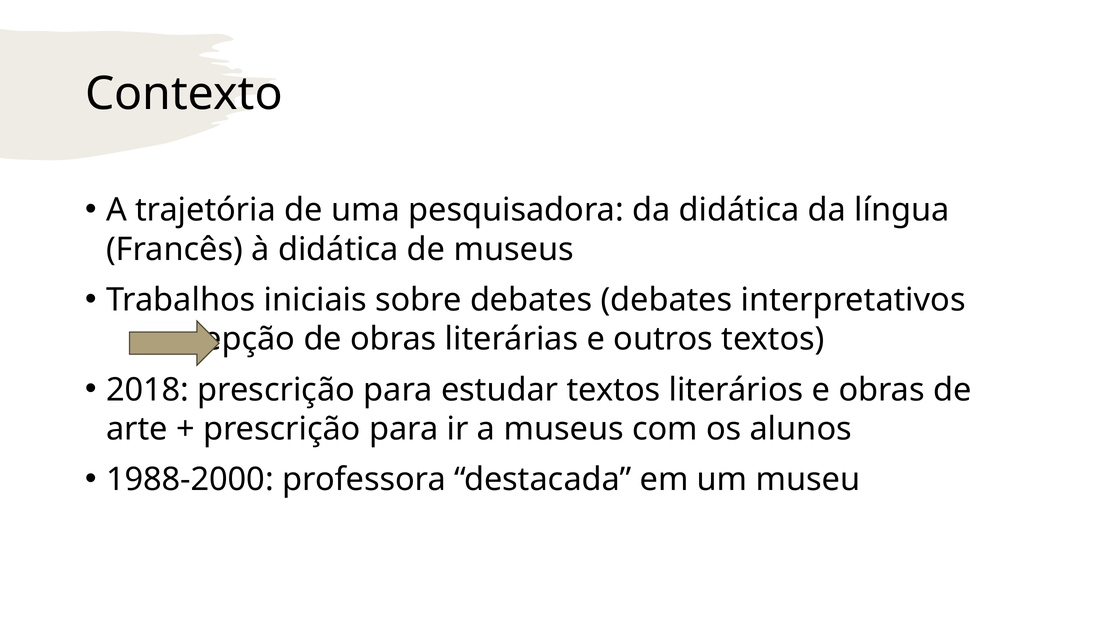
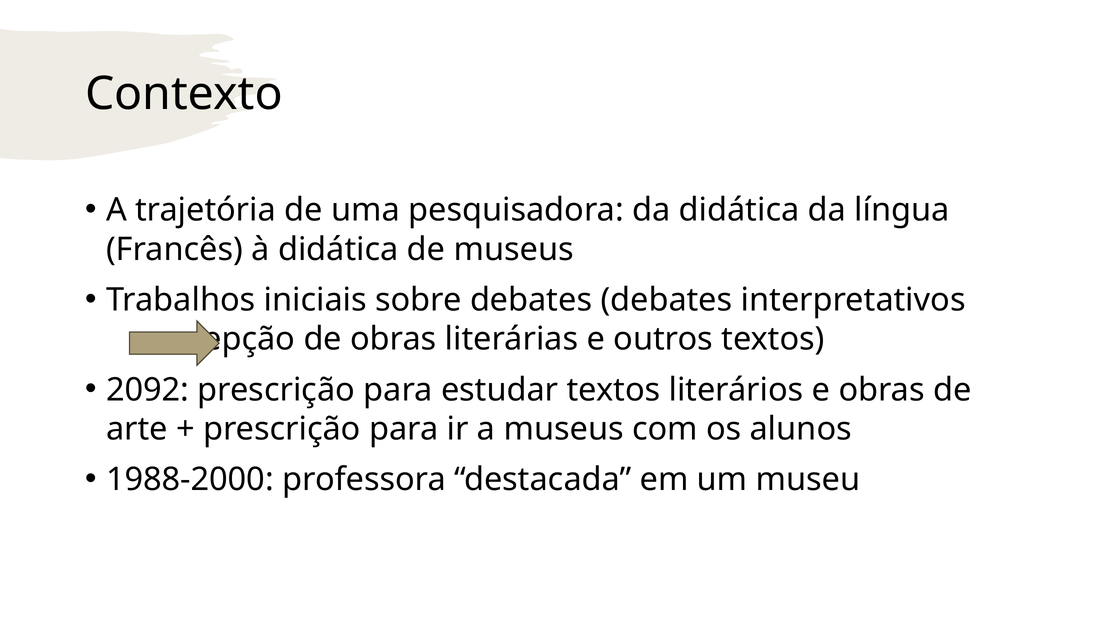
2018: 2018 -> 2092 (148, 390)
